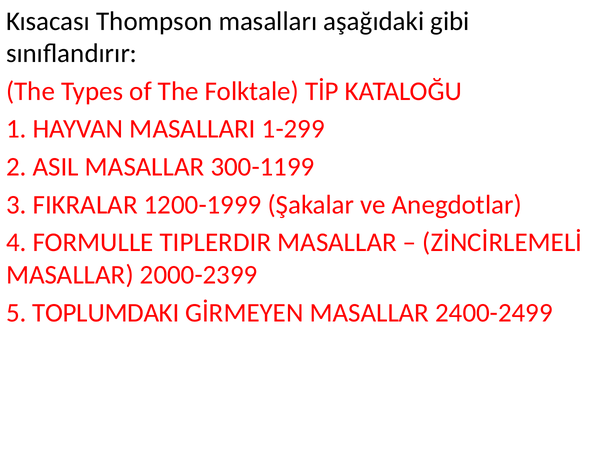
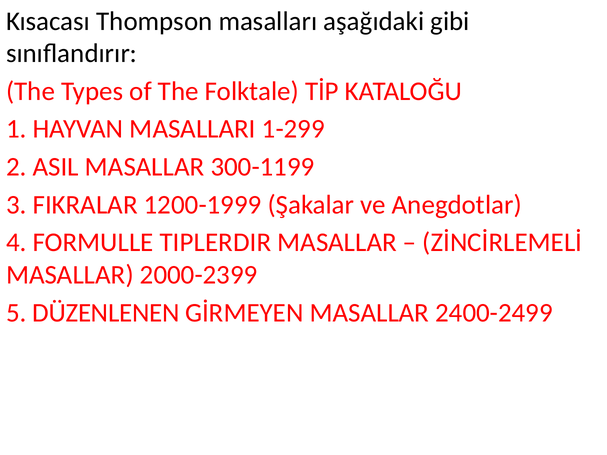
TOPLUMDAKI: TOPLUMDAKI -> DÜZENLENEN (106, 313)
